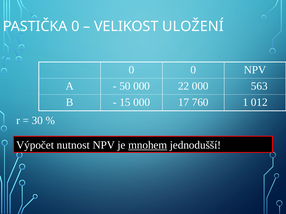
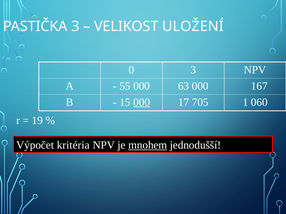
PASTIČKA 0: 0 -> 3 (75, 26)
0 0: 0 -> 3 (193, 70)
50: 50 -> 55 (125, 86)
22: 22 -> 63 (184, 86)
563: 563 -> 167 (259, 86)
000 underline: none -> present (142, 102)
760: 760 -> 705 (200, 102)
012: 012 -> 060 (259, 102)
30: 30 -> 19 (37, 121)
nutnost: nutnost -> kritéria (73, 145)
